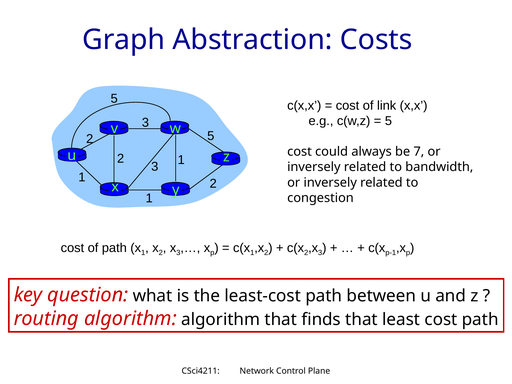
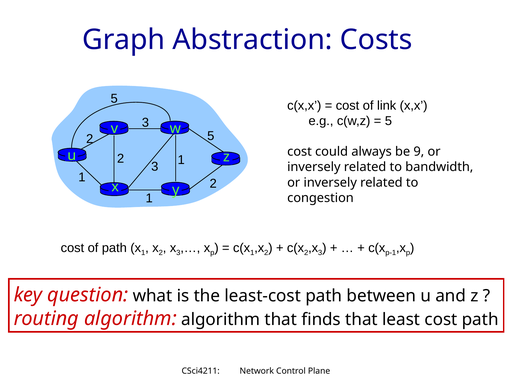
7: 7 -> 9 (419, 152)
